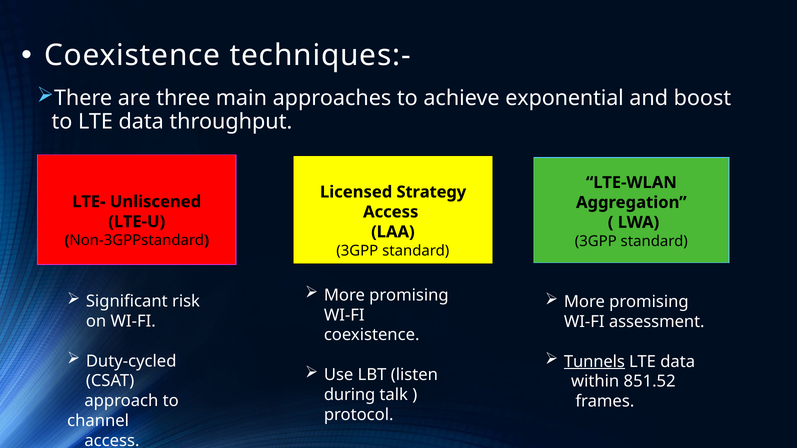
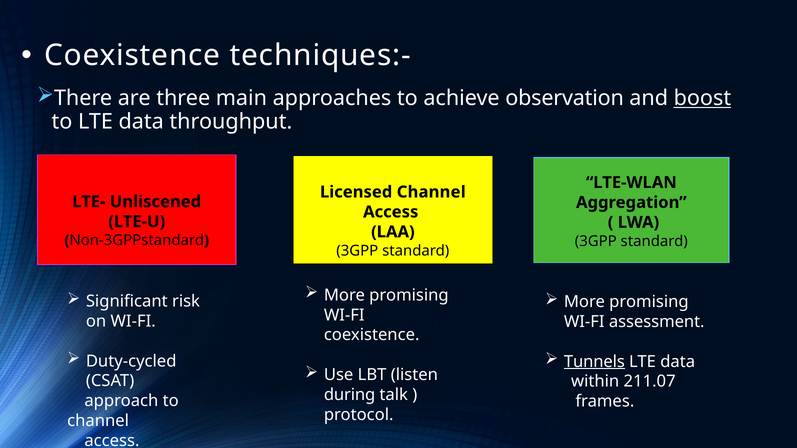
exponential: exponential -> observation (565, 98)
boost underline: none -> present (702, 98)
Licensed Strategy: Strategy -> Channel (431, 192)
851.52: 851.52 -> 211.07 (650, 382)
